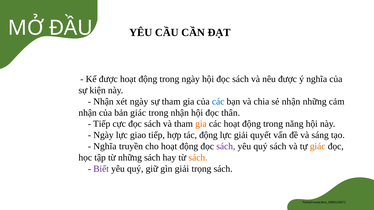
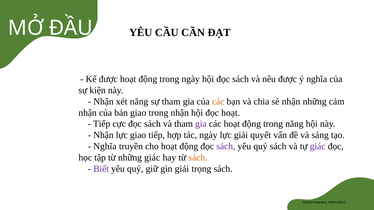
xét ngày: ngày -> năng (139, 102)
các colour: blue -> orange (218, 102)
bản giác: giác -> giao (138, 113)
đọc thân: thân -> hoạt (231, 113)
gia colour: orange -> purple (201, 124)
Ngày: Ngày -> Nhận (103, 135)
tác động: động -> ngày (208, 135)
giác colour: orange -> purple (318, 147)
những sách: sách -> giác (152, 158)
